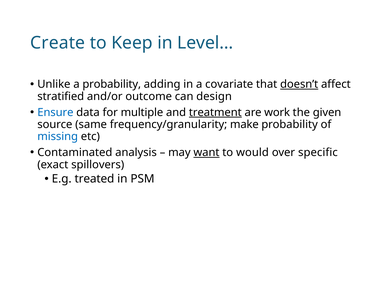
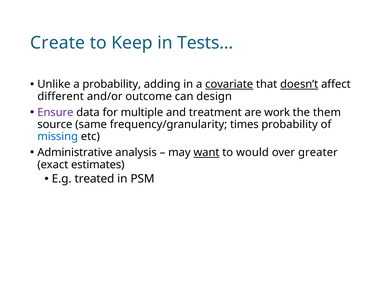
Level…: Level… -> Tests… (205, 43)
covariate underline: none -> present (229, 84)
stratified: stratified -> different (61, 96)
Ensure colour: blue -> purple (55, 112)
treatment underline: present -> none (215, 112)
given: given -> them (327, 112)
make: make -> times (244, 125)
Contaminated: Contaminated -> Administrative (75, 153)
specific: specific -> greater (318, 153)
spillovers: spillovers -> estimates (98, 165)
